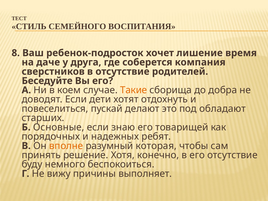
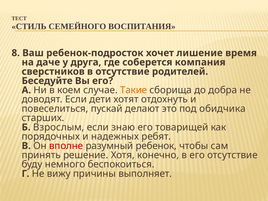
обладают: обладают -> обидчика (223, 109)
Основные: Основные -> Взрослым (59, 127)
вполне colour: orange -> red (66, 146)
которая: которая -> ребенок (156, 146)
